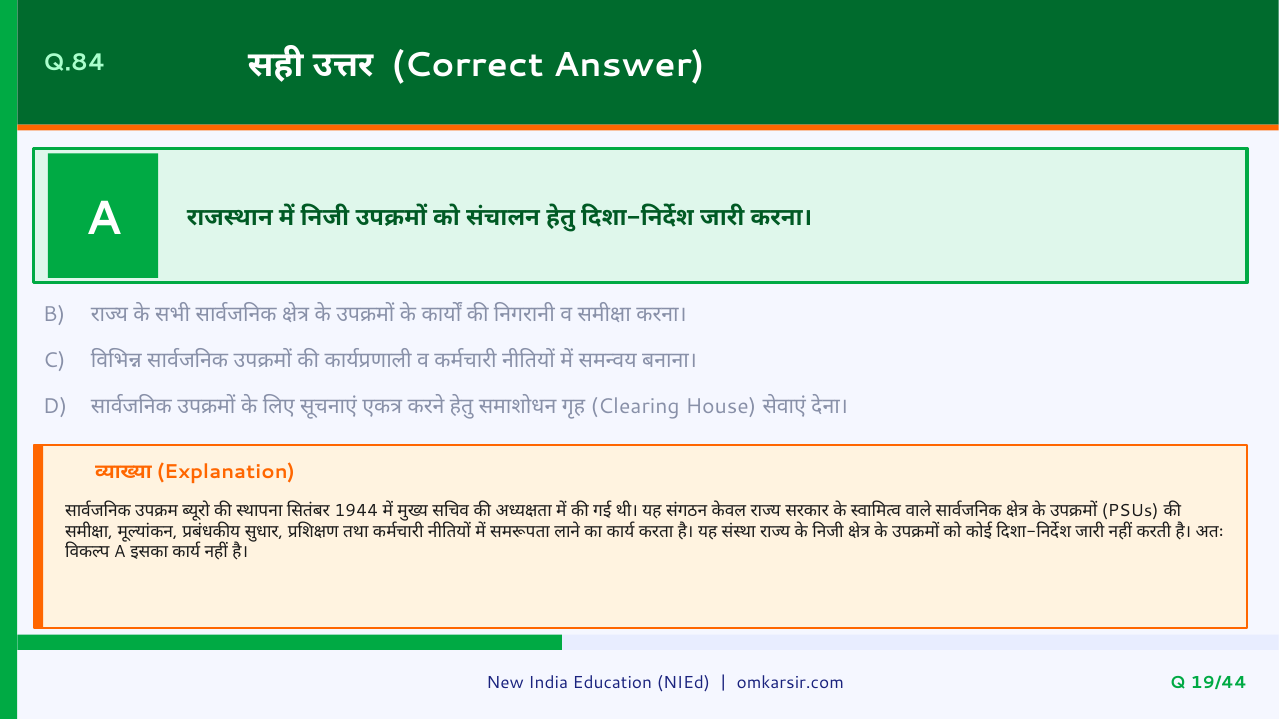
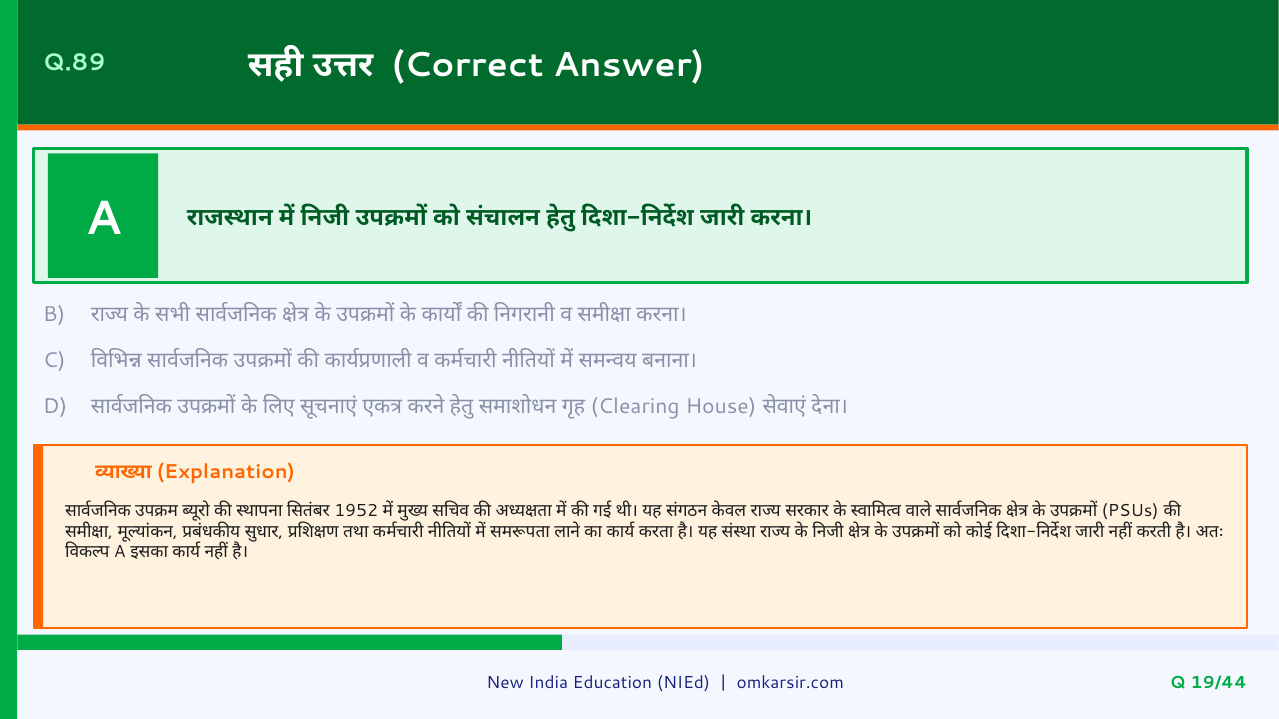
Q.84: Q.84 -> Q.89 (74, 63)
1944: 1944 -> 1952 (356, 511)
